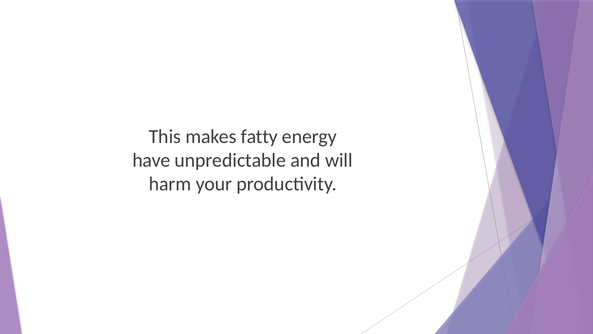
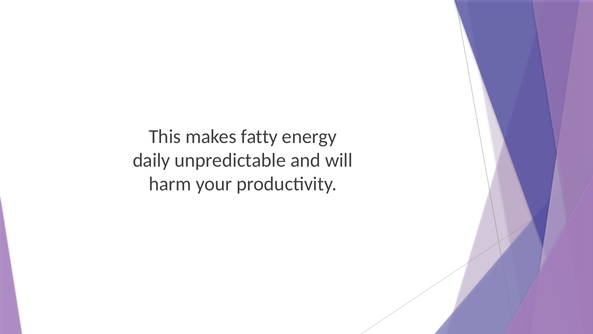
have: have -> daily (151, 160)
